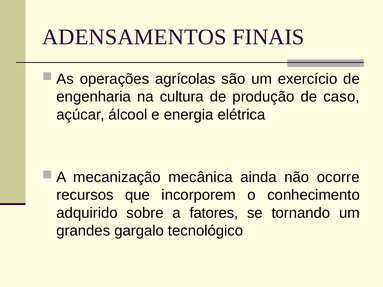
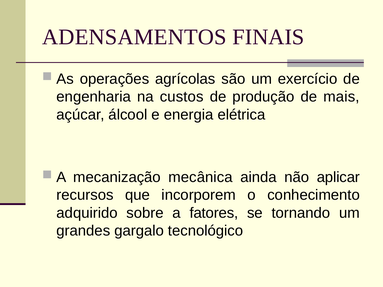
cultura: cultura -> custos (182, 97)
caso: caso -> mais (341, 97)
ocorre: ocorre -> aplicar (338, 177)
